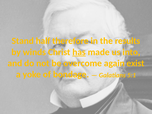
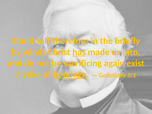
half: half -> self (43, 41)
results: results -> briefly (127, 41)
overcome: overcome -> sacrificing (83, 63)
bondage underline: none -> present (71, 74)
